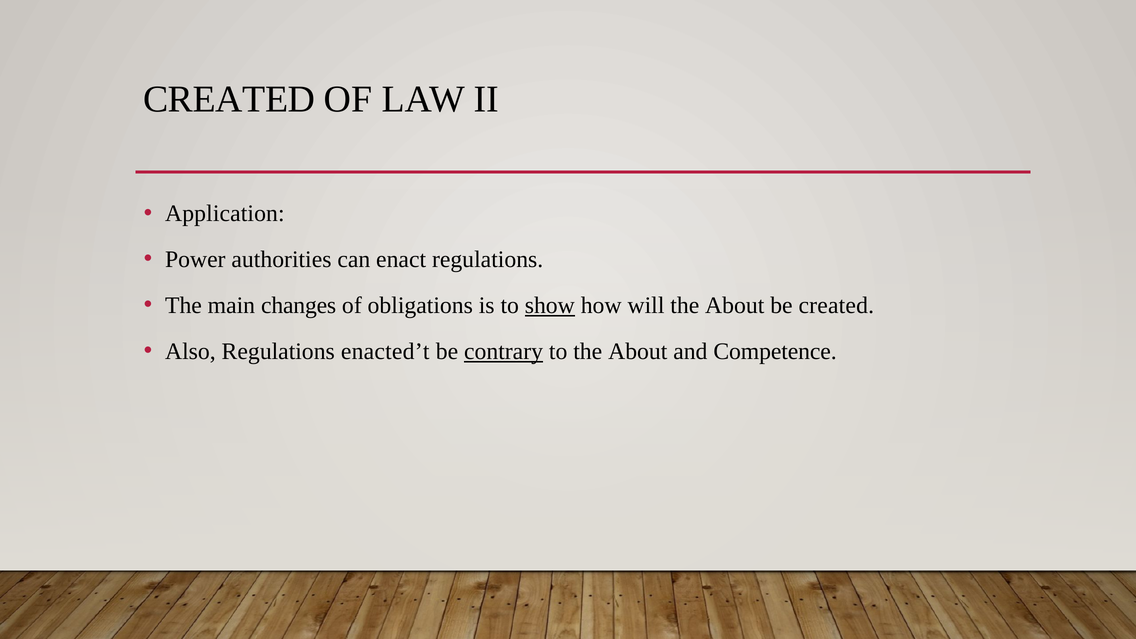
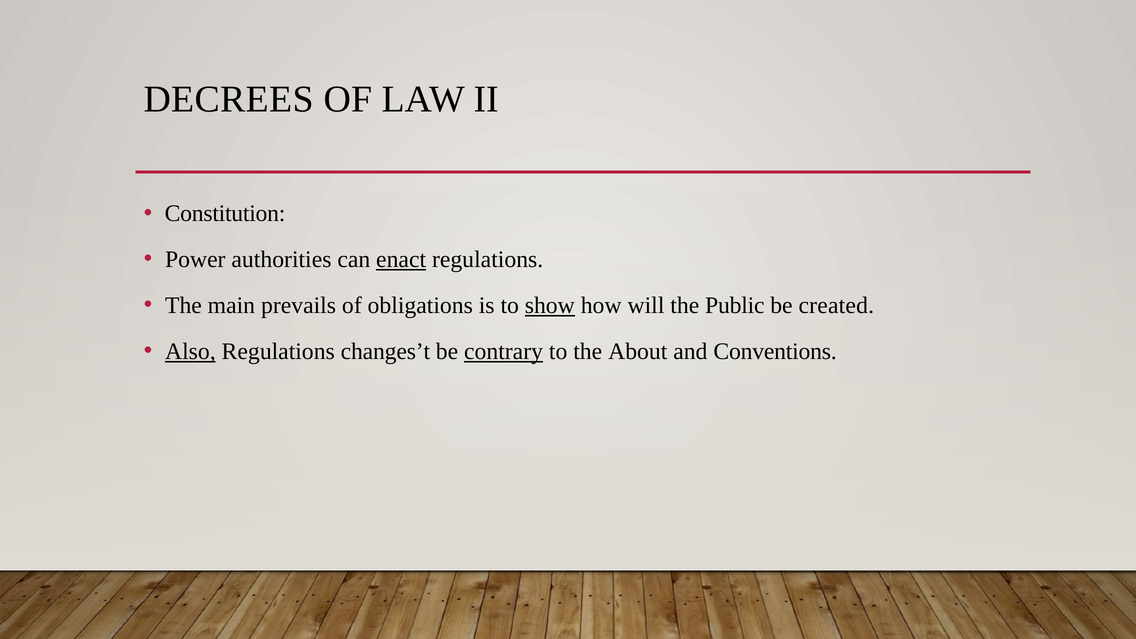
CREATED: CREATED -> DECREES (229, 99)
Application: Application -> Constitution (225, 214)
enact underline: none -> present (401, 260)
changes: changes -> prevails (299, 305)
will the About: About -> Public (735, 305)
Also underline: none -> present (190, 351)
enacted’t: enacted’t -> changes’t (385, 351)
Competence: Competence -> Conventions (775, 351)
